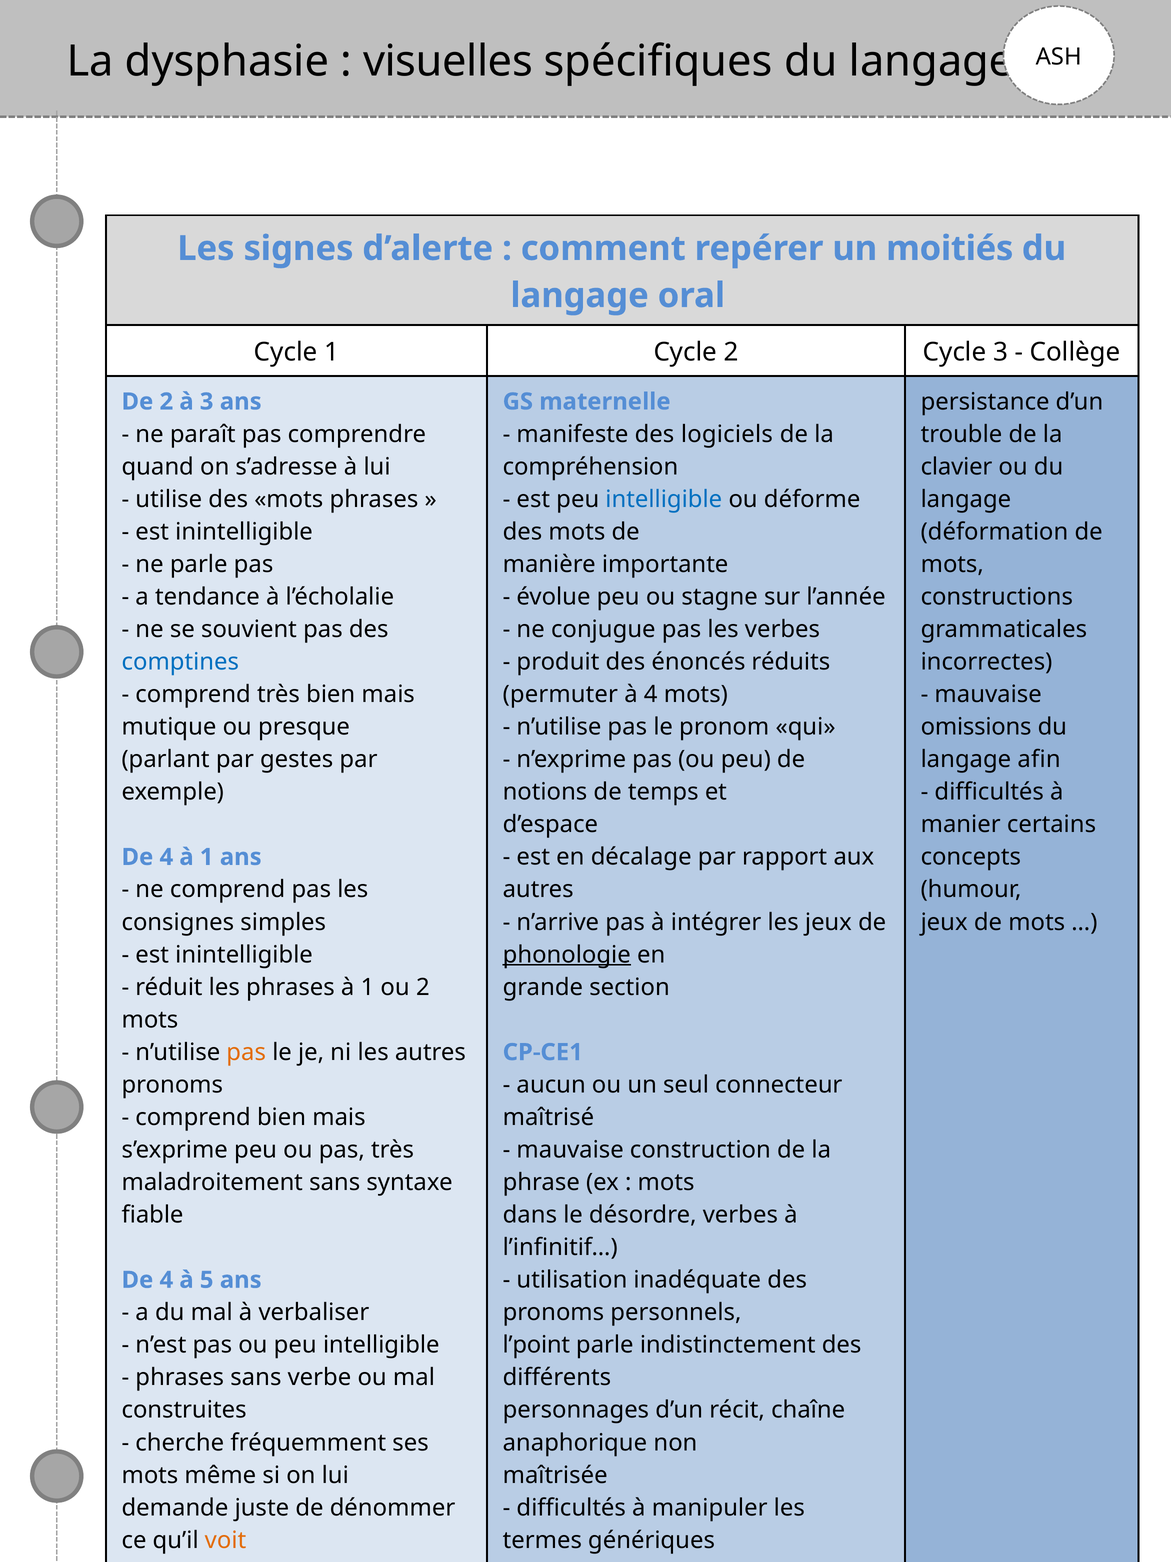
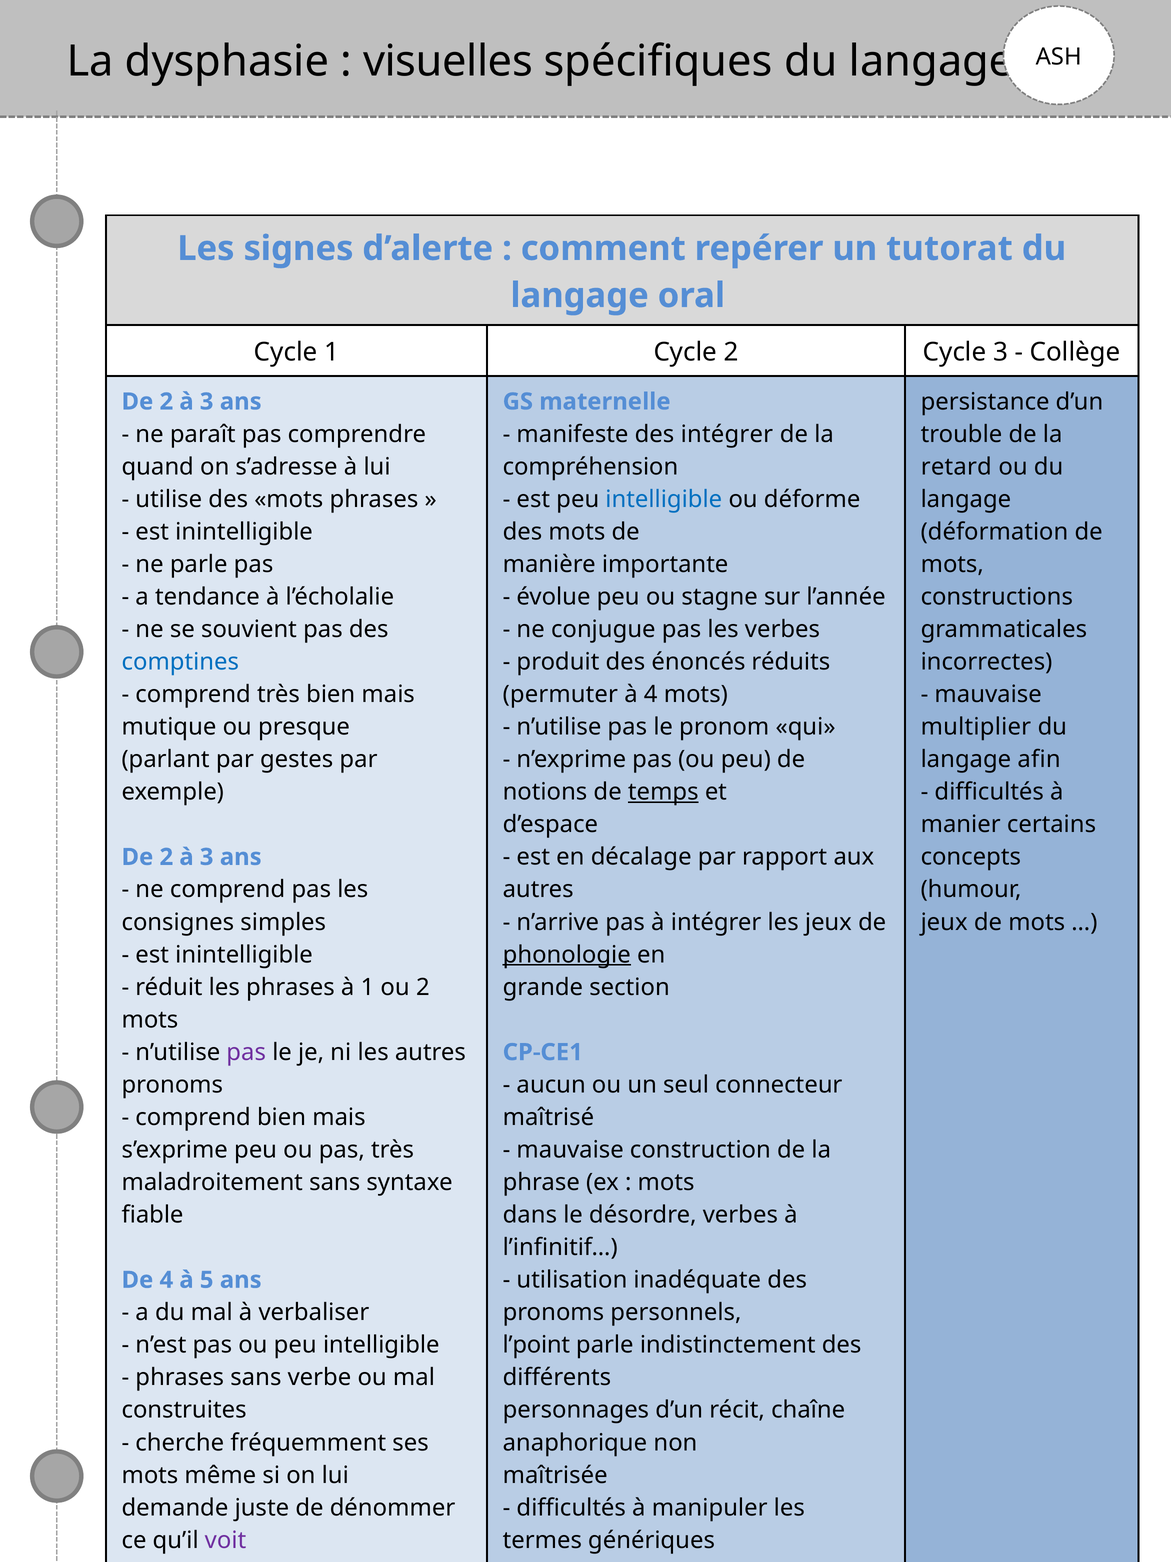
moitiés: moitiés -> tutorat (949, 248)
des logiciels: logiciels -> intégrer (727, 434)
clavier: clavier -> retard (956, 466)
omissions: omissions -> multiplier (976, 727)
temps underline: none -> present (663, 792)
4: 4 -> 2 (166, 857)
1: 1 -> 3 (207, 857)
pas colour: orange -> purple (246, 1052)
voit colour: orange -> purple (225, 1540)
